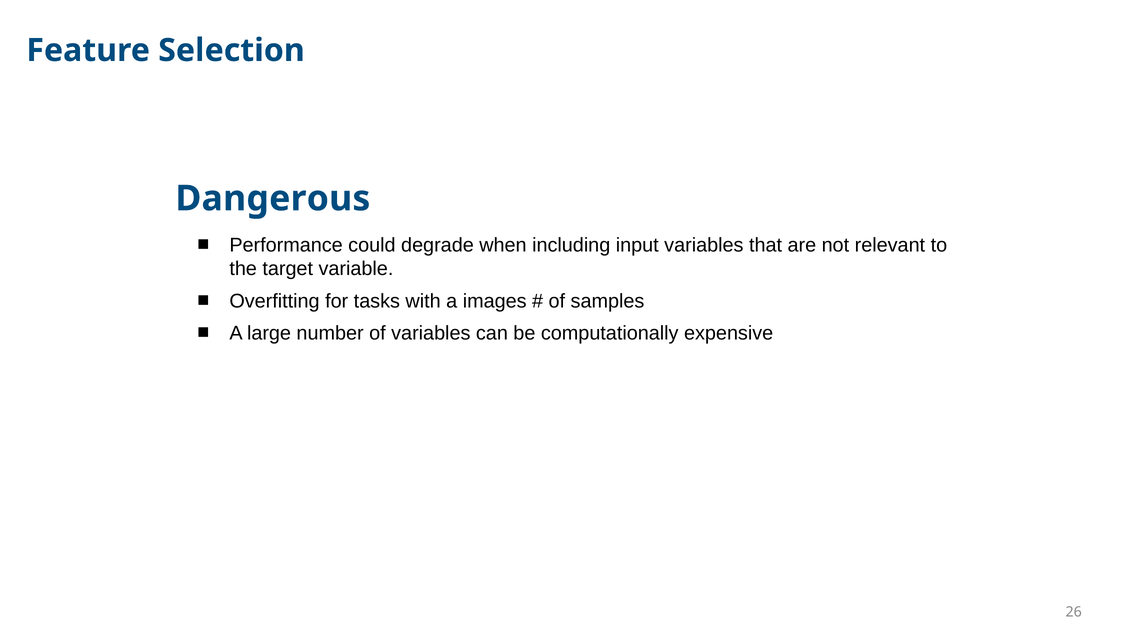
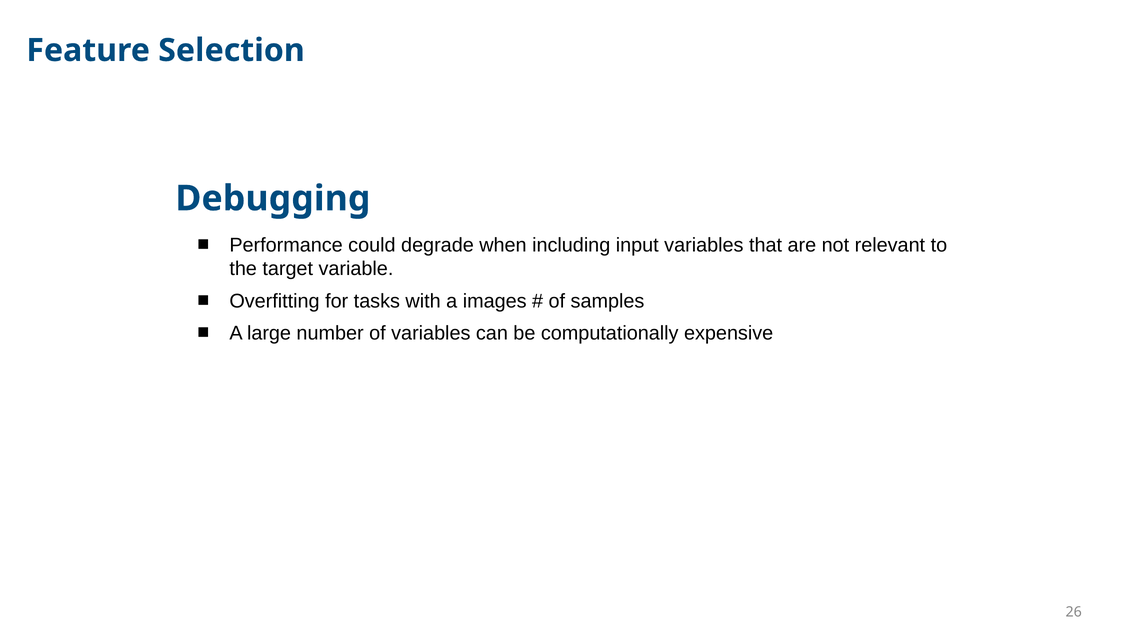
Dangerous: Dangerous -> Debugging (273, 198)
